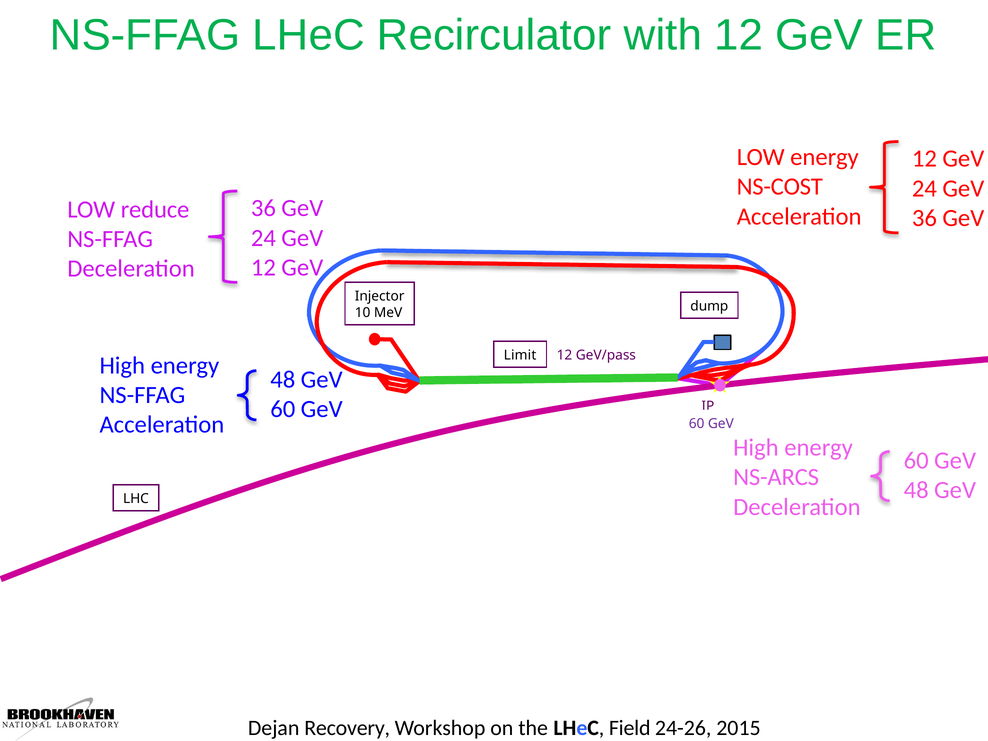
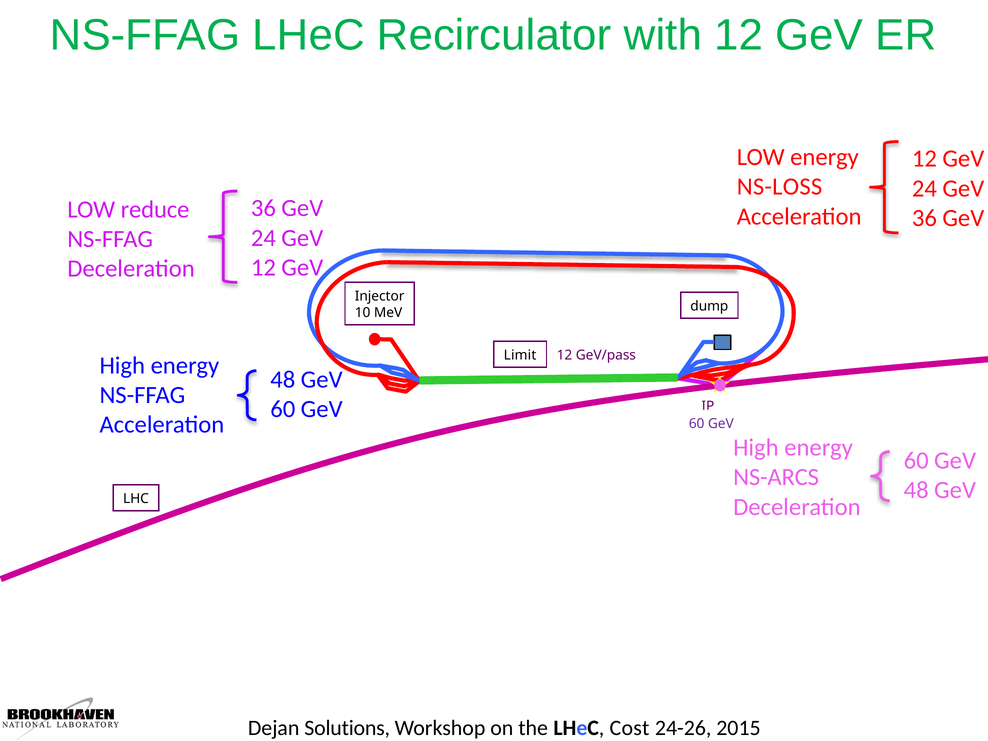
NS-COST: NS-COST -> NS-LOSS (780, 187)
Recovery: Recovery -> Solutions (347, 728)
Field: Field -> Cost (629, 728)
